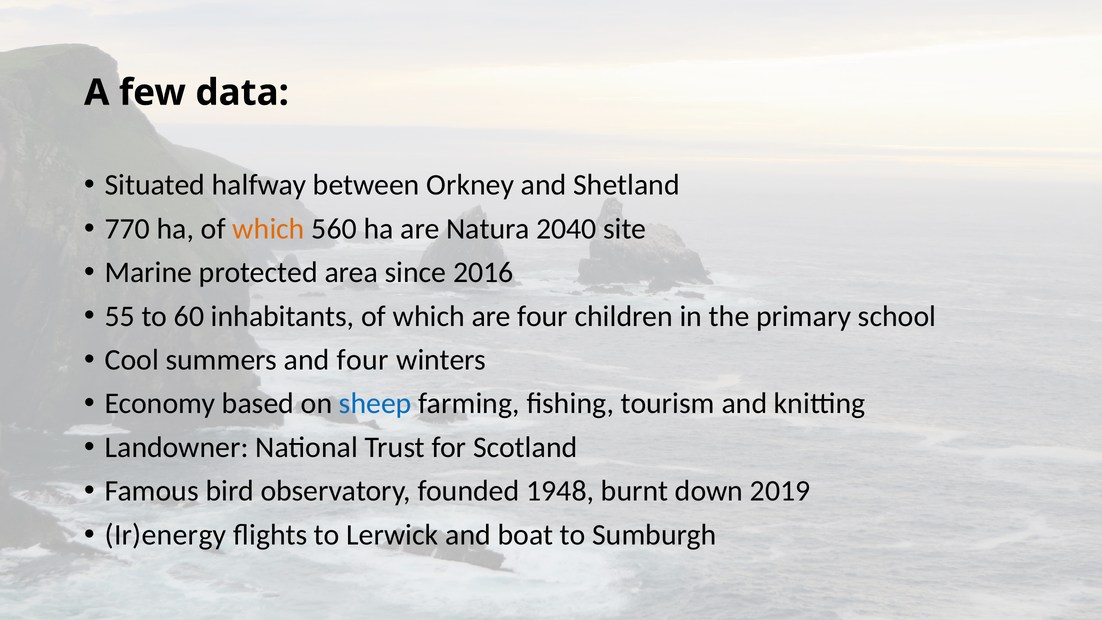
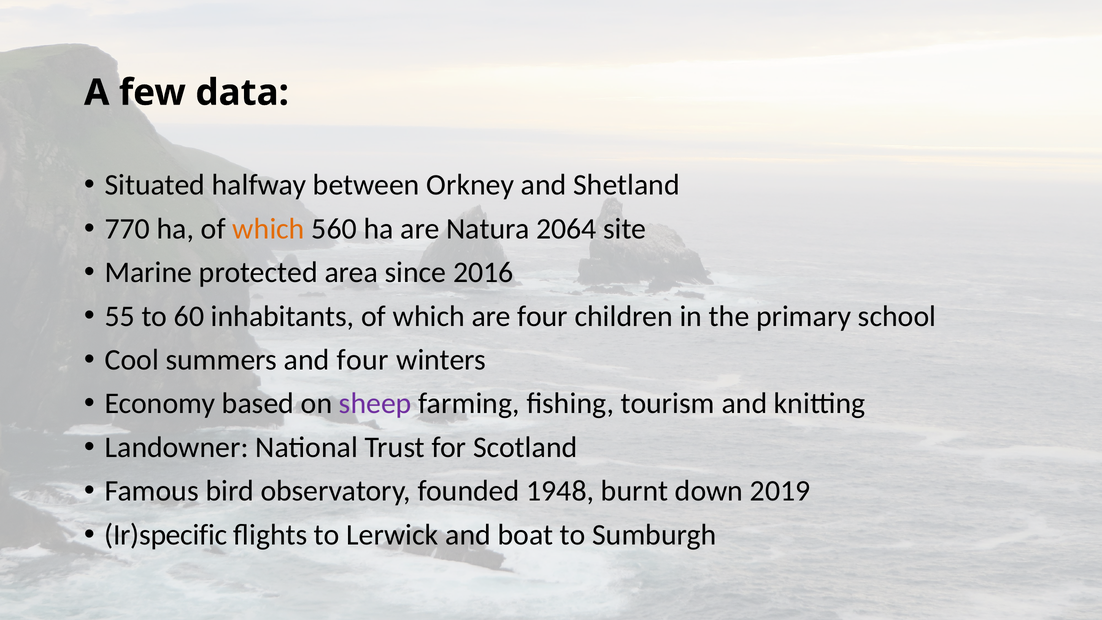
2040: 2040 -> 2064 (566, 229)
sheep colour: blue -> purple (375, 404)
Ir)energy: Ir)energy -> Ir)specific (166, 535)
